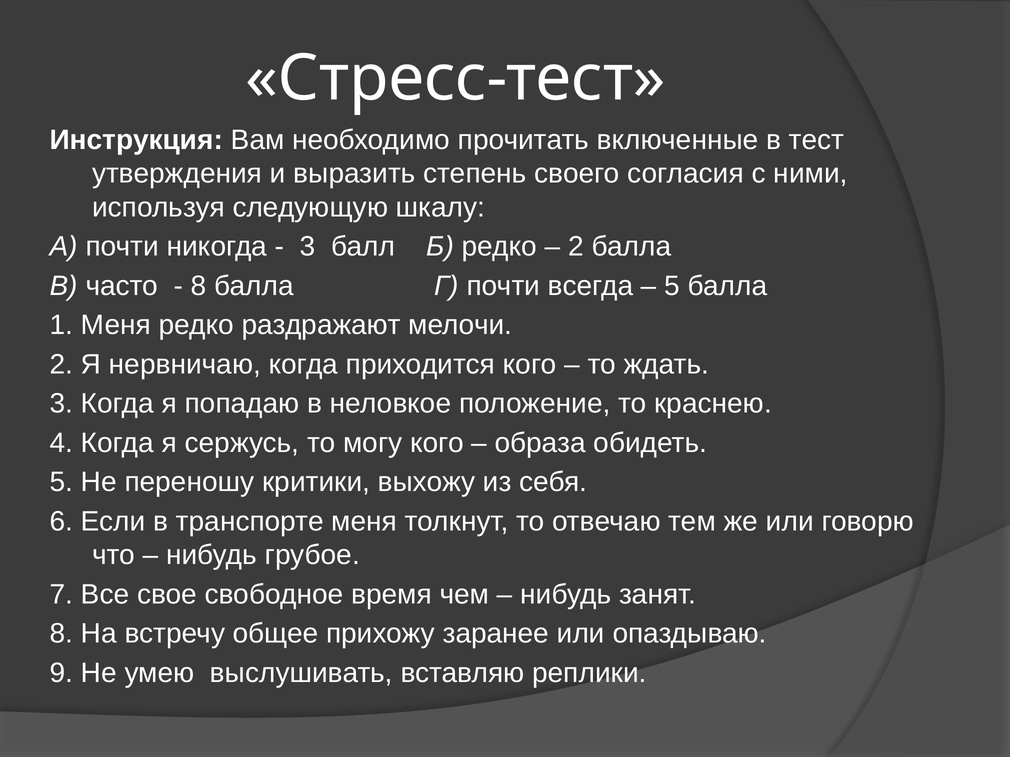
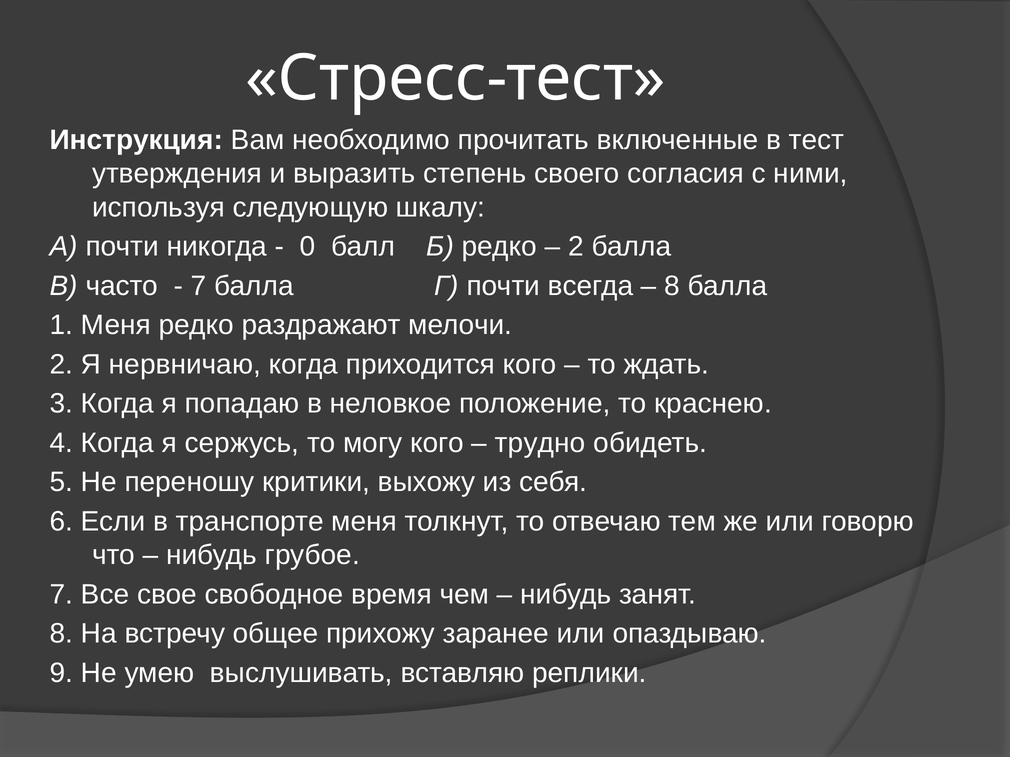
3: 3 -> 0 (308, 247)
8: 8 -> 7 (199, 286)
5: 5 -> 8 (672, 286)
образа: образа -> трудно (540, 443)
